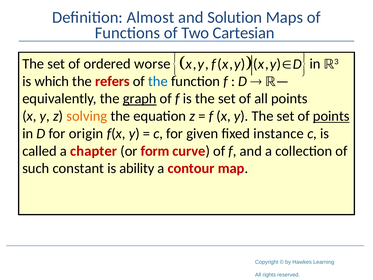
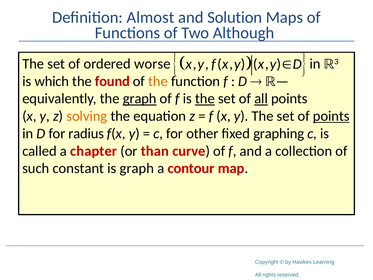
Cartesian: Cartesian -> Although (244, 33)
refers: refers -> found (112, 81)
the colour: blue -> orange (158, 81)
the underline: none -> present (205, 99)
all underline: none -> present (261, 99)
origin: origin -> radius (86, 133)
given: given -> other (202, 133)
instance: instance -> graphing (279, 133)
form: form -> than (155, 151)
is ability: ability -> graph (137, 168)
